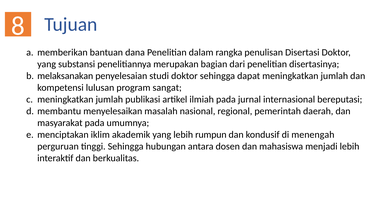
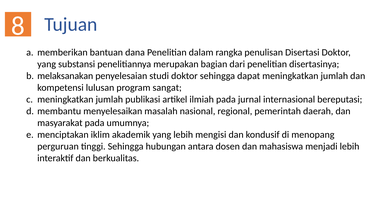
rumpun: rumpun -> mengisi (211, 135)
menengah: menengah -> menopang (313, 135)
